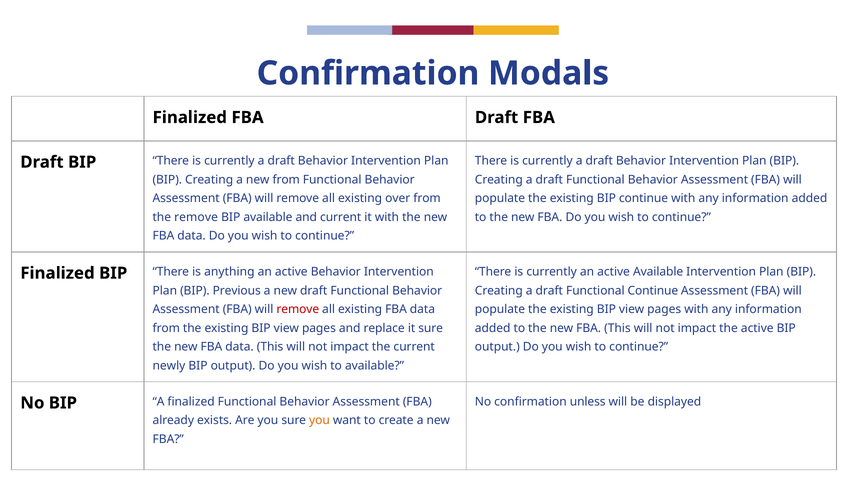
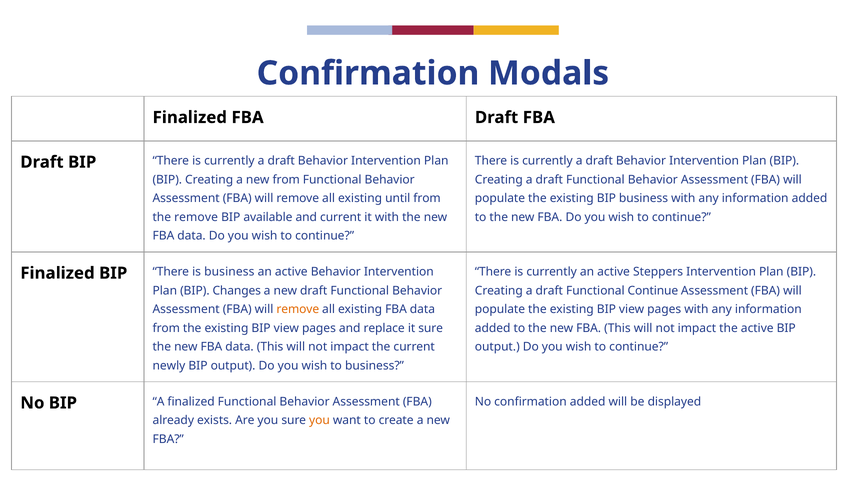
over: over -> until (398, 199)
BIP continue: continue -> business (643, 199)
active Available: Available -> Steppers (658, 272)
is anything: anything -> business (229, 272)
Previous: Previous -> Changes (237, 291)
remove colour: red -> orange (298, 310)
to available: available -> business (374, 366)
confirmation unless: unless -> added (588, 402)
